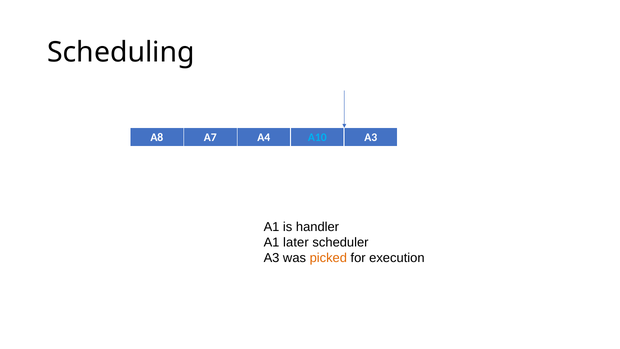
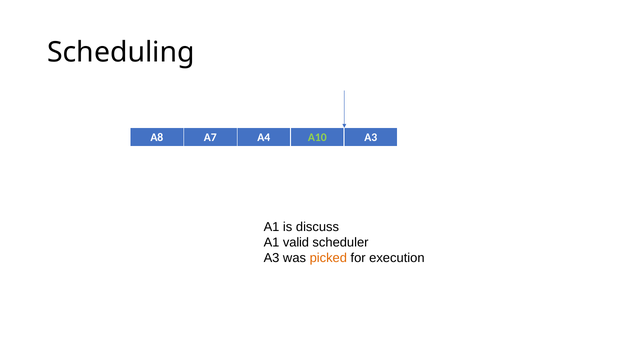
A10 colour: light blue -> light green (317, 137)
handler: handler -> discuss (317, 227)
later: later -> valid (296, 242)
